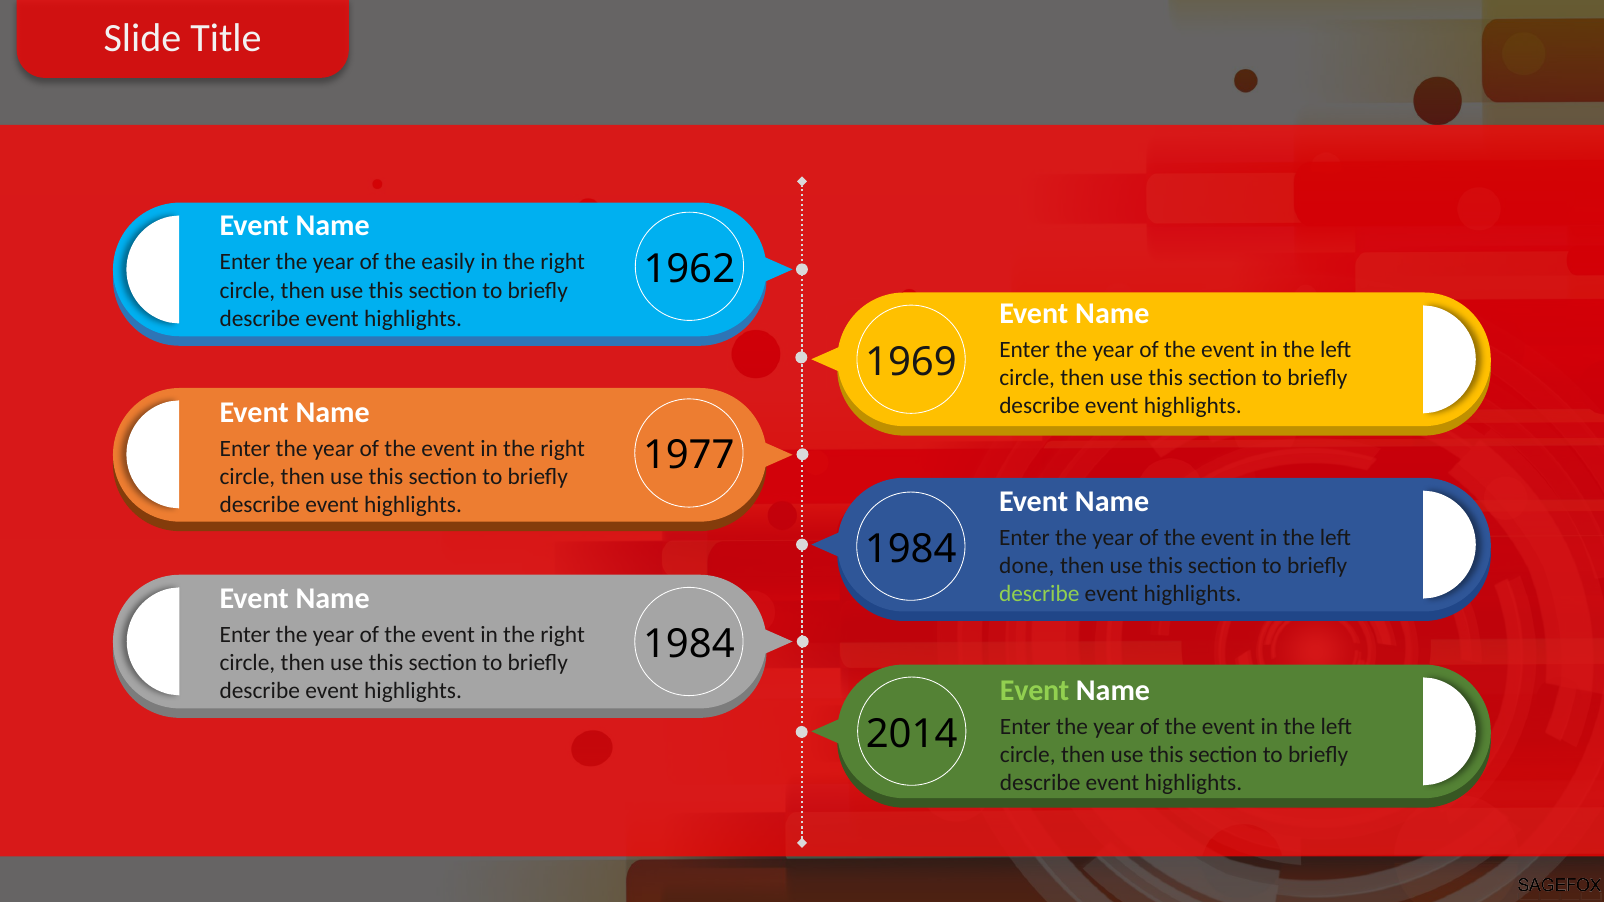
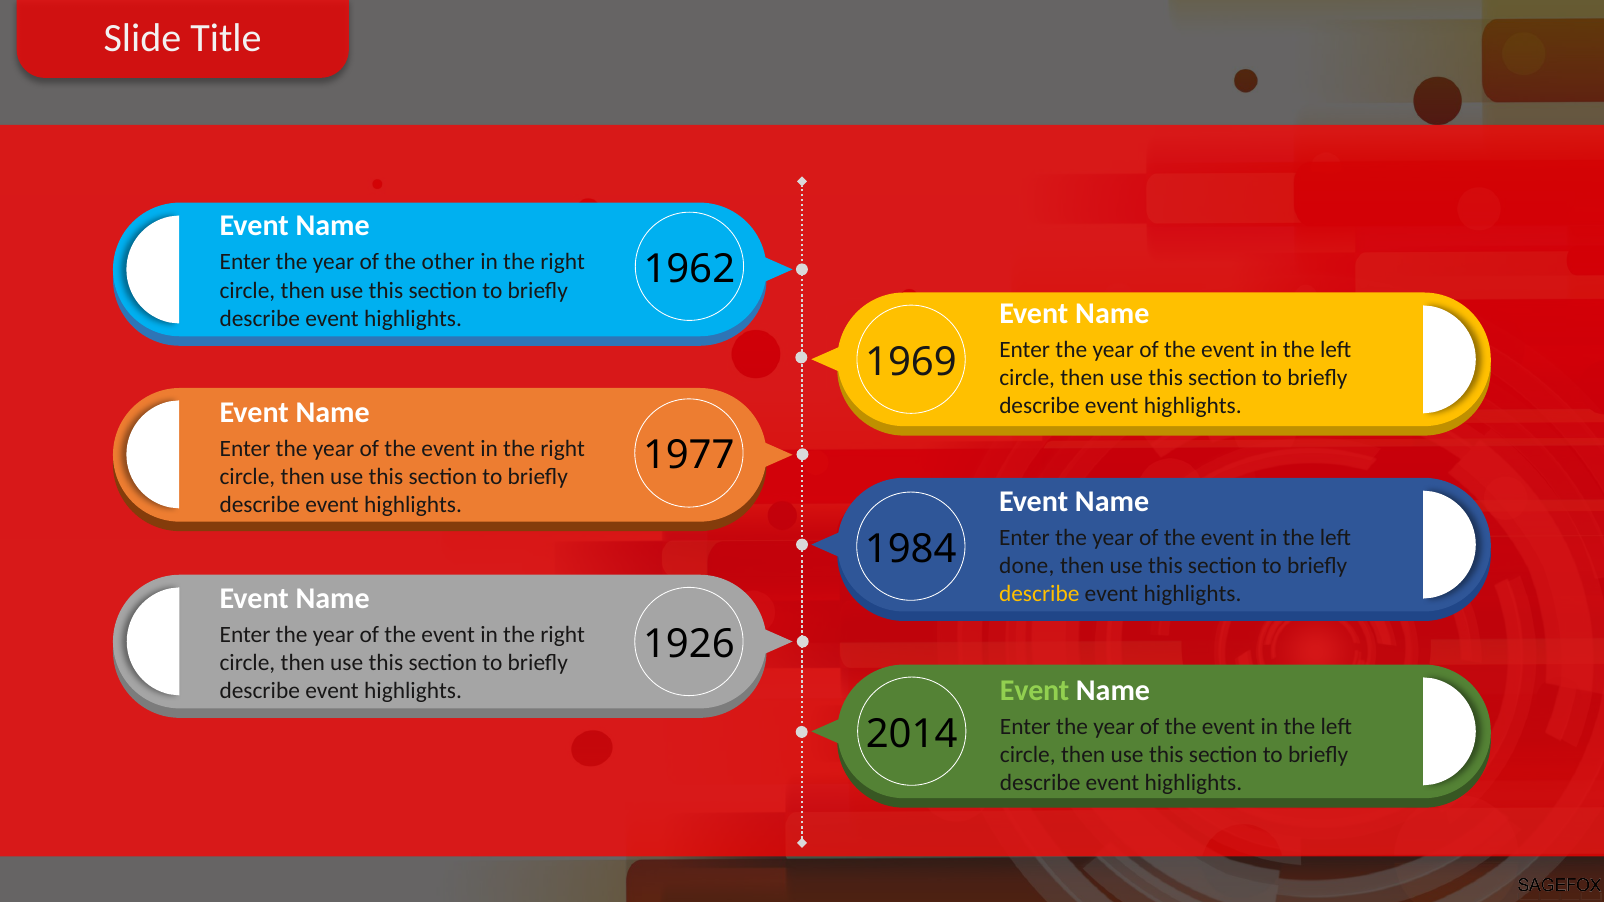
easily: easily -> other (448, 262)
describe colour: light green -> yellow (1039, 594)
1984: 1984 -> 1926 (689, 644)
